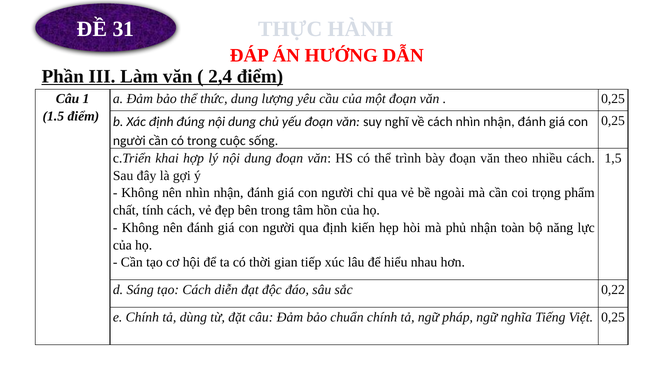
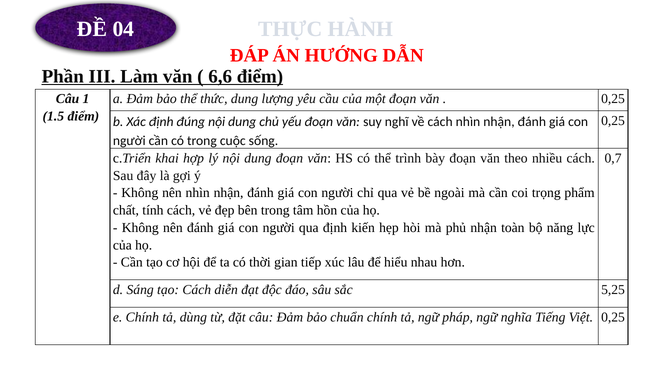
31: 31 -> 04 (123, 29)
2,4: 2,4 -> 6,6 (220, 76)
1,5: 1,5 -> 0,7 (613, 158)
0,22: 0,22 -> 5,25 (613, 289)
